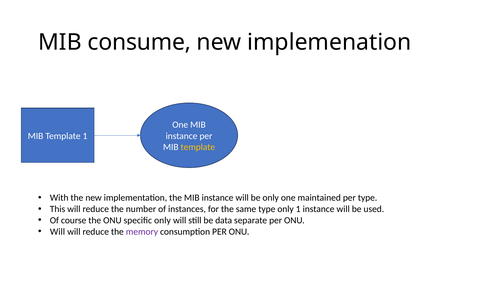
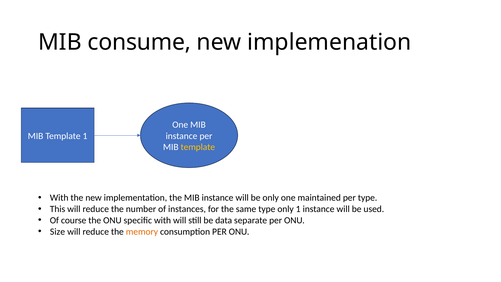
specific only: only -> with (163, 220)
Will: Will -> Size (57, 231)
memory colour: purple -> orange (142, 231)
